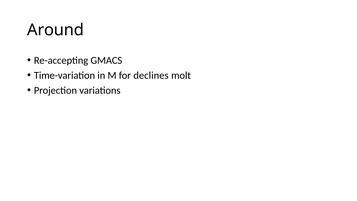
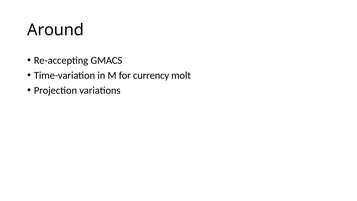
declines: declines -> currency (151, 75)
